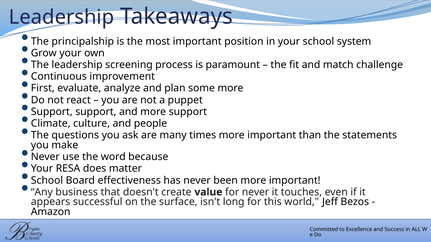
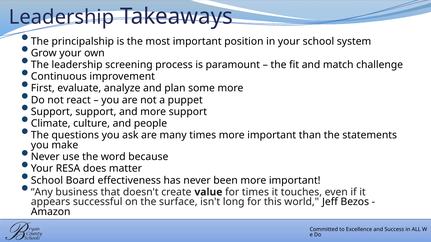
for never: never -> times (255, 192)
